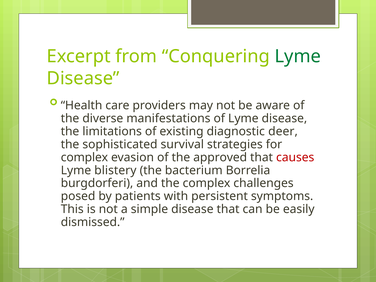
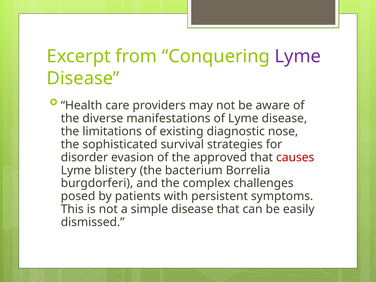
Lyme colour: green -> purple (298, 56)
deer: deer -> nose (283, 131)
complex: complex -> disorder (84, 157)
